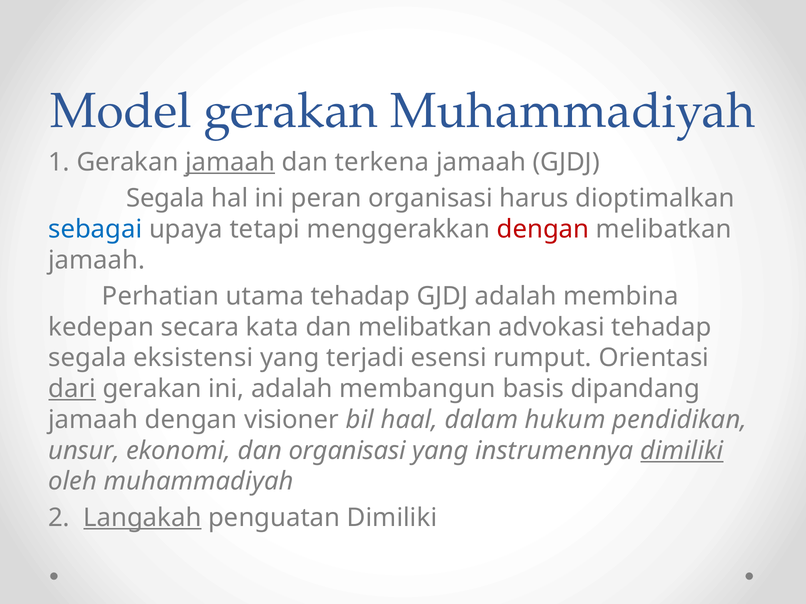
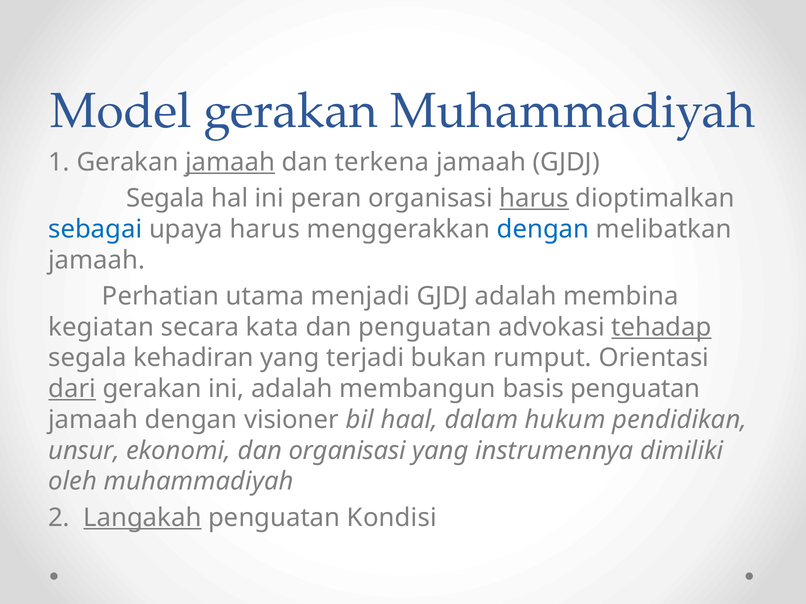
harus underline: none -> present (534, 199)
upaya tetapi: tetapi -> harus (265, 229)
dengan colour: red -> blue (543, 229)
utama tehadap: tehadap -> menjadi (360, 297)
kedepan: kedepan -> kegiatan (101, 327)
dan melibatkan: melibatkan -> penguatan (425, 327)
tehadap underline: none -> present (661, 327)
eksistensi: eksistensi -> kehadiran (193, 358)
esensi: esensi -> bukan (449, 358)
basis dipandang: dipandang -> penguatan (635, 389)
dimiliki underline: present -> none (682, 451)
penguatan Dimiliki: Dimiliki -> Kondisi (392, 518)
